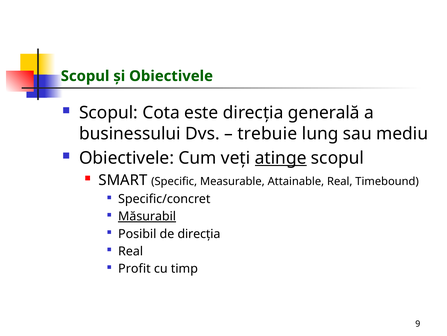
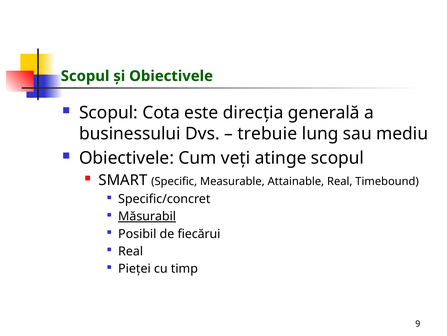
atinge underline: present -> none (281, 158)
de direcţia: direcţia -> fiecărui (199, 233)
Profit: Profit -> Pieţei (134, 268)
